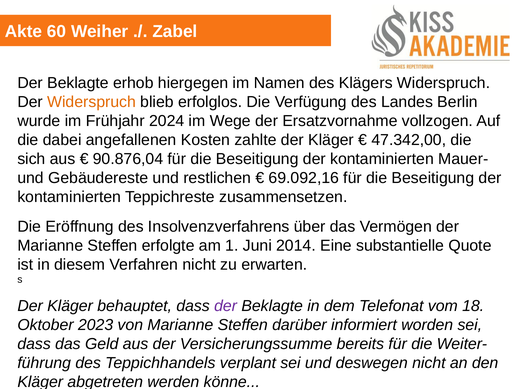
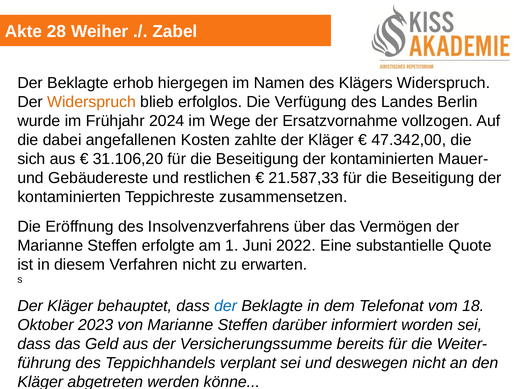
60: 60 -> 28 (57, 32)
90.876,04: 90.876,04 -> 31.106,20 (128, 159)
69.092,16: 69.092,16 -> 21.587,33 (304, 178)
2014: 2014 -> 2022 (296, 246)
der colour: purple -> blue (226, 306)
